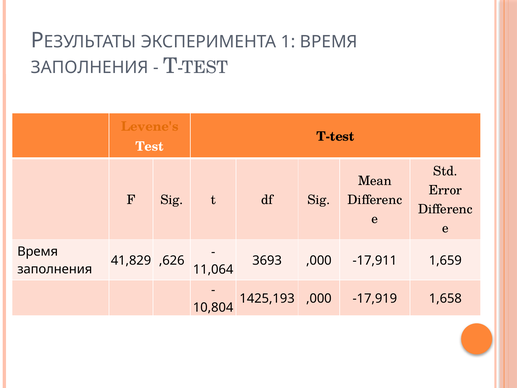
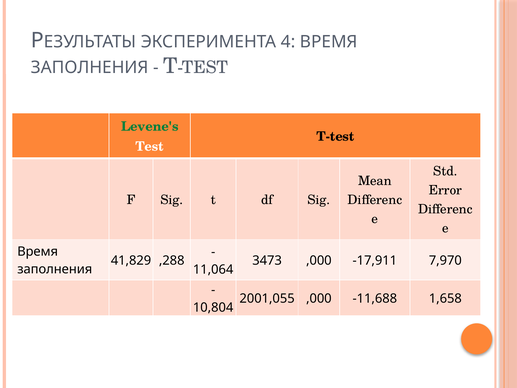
1: 1 -> 4 (288, 42)
Levene's colour: orange -> green (150, 127)
,626: ,626 -> ,288 (172, 260)
3693: 3693 -> 3473 (267, 260)
1,659: 1,659 -> 7,970 (445, 260)
1425,193: 1425,193 -> 2001,055 (267, 299)
-17,919: -17,919 -> -11,688 (375, 299)
